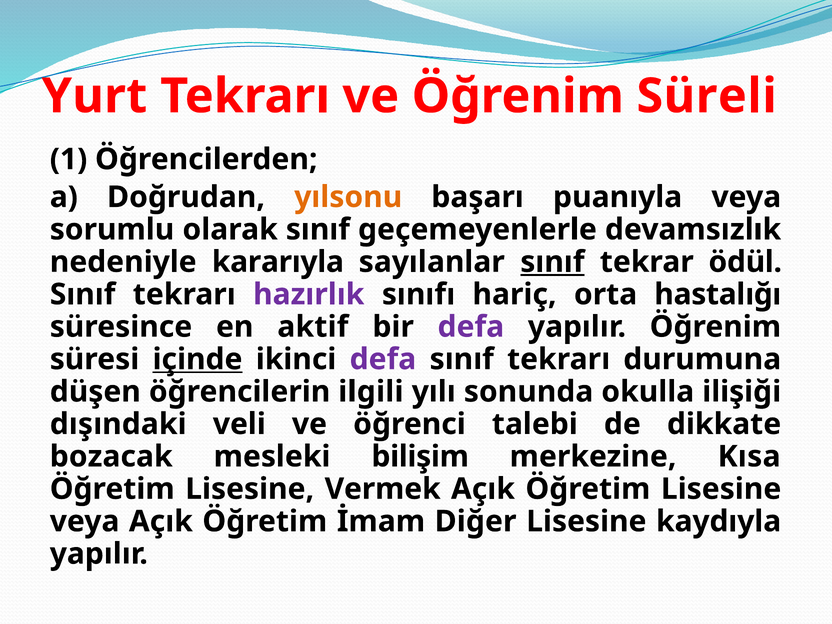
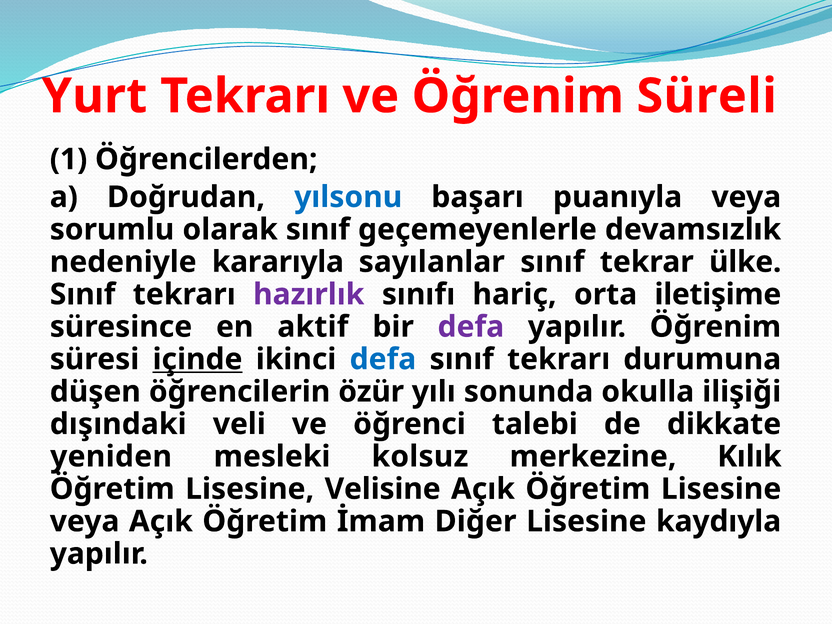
yılsonu colour: orange -> blue (348, 197)
sınıf underline: present -> none (552, 262)
ödül: ödül -> ülke (745, 262)
hastalığı: hastalığı -> iletişime (718, 294)
defa colour: purple -> blue (383, 359)
ilgili: ilgili -> özür (371, 392)
bozacak: bozacak -> yeniden (111, 457)
bilişim: bilişim -> kolsuz (420, 457)
Kısa: Kısa -> Kılık (749, 457)
Vermek: Vermek -> Velisine (383, 489)
